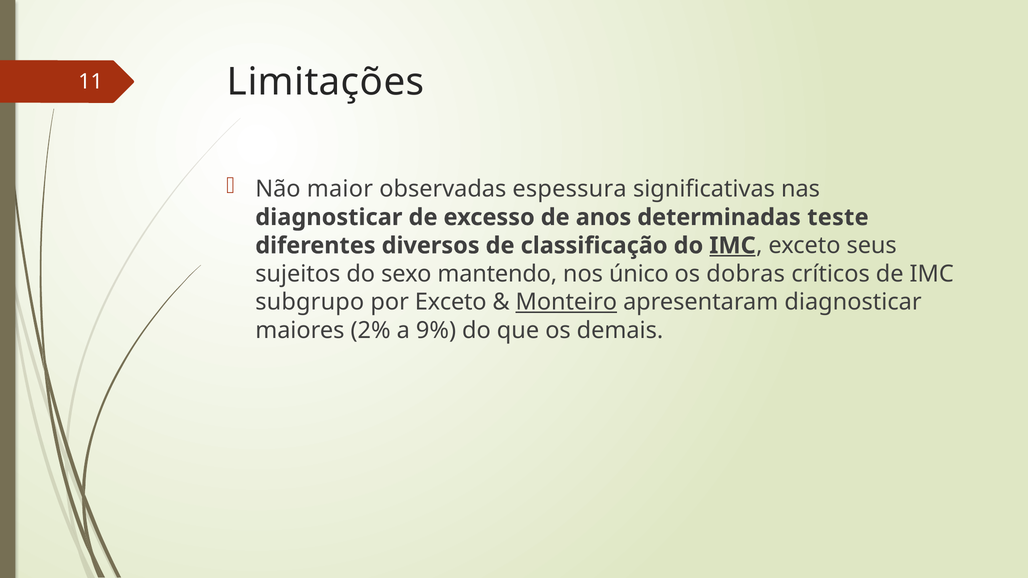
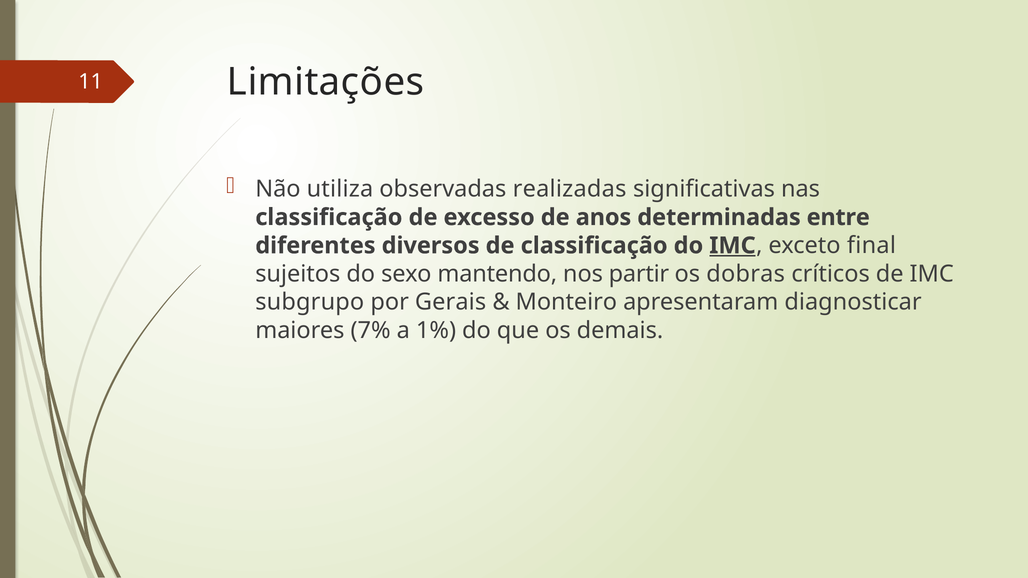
maior: maior -> utiliza (340, 189)
espessura: espessura -> realizadas (570, 189)
diagnosticar: diagnosticar -> classificação (329, 217)
teste: teste -> entre (838, 217)
seus: seus -> final (871, 246)
único: único -> partir (639, 274)
por Exceto: Exceto -> Gerais (451, 302)
Monteiro underline: present -> none (566, 302)
2%: 2% -> 7% (371, 330)
9%: 9% -> 1% (436, 330)
